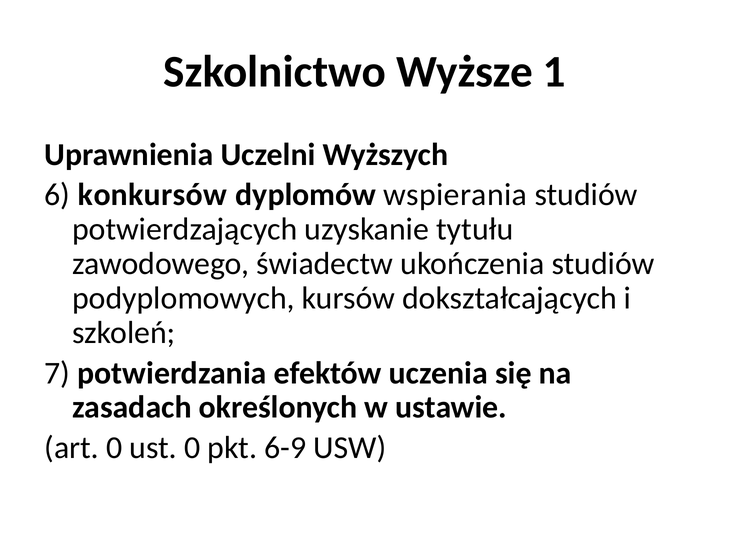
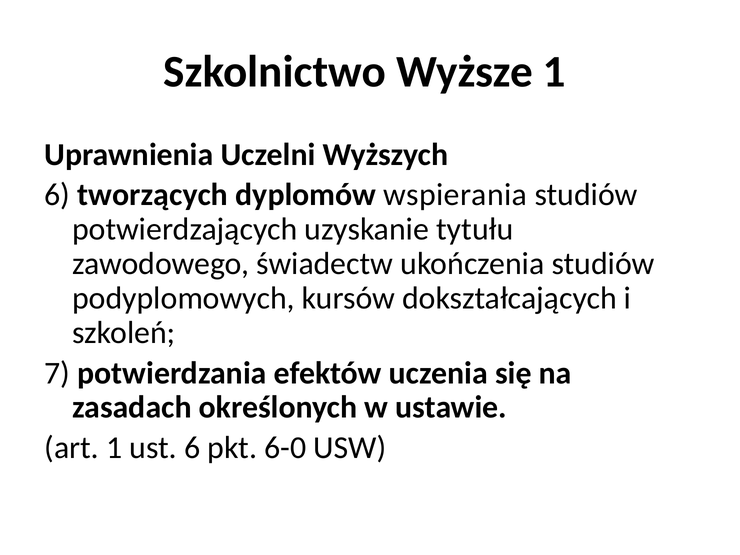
konkursów: konkursów -> tworzących (153, 195)
art 0: 0 -> 1 (114, 448)
ust 0: 0 -> 6 (192, 448)
6-9: 6-9 -> 6-0 (285, 448)
